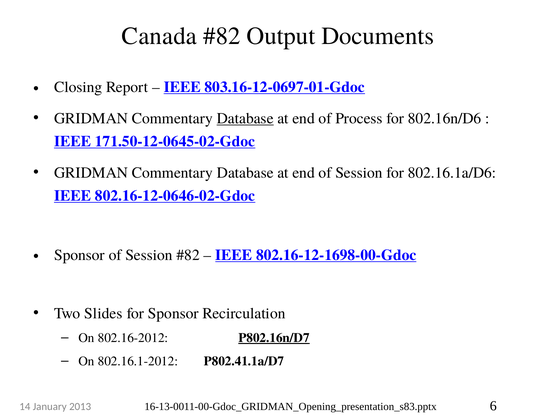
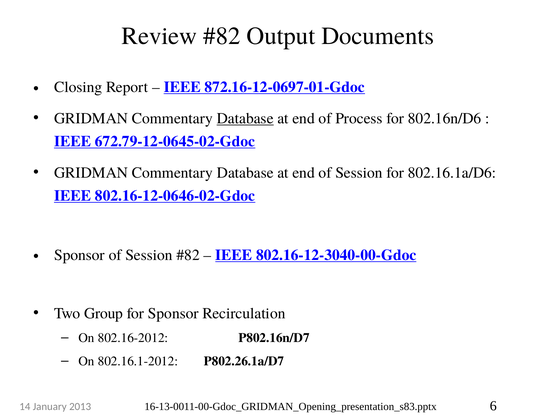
Canada: Canada -> Review (159, 36)
803.16-12-0697-01-Gdoc: 803.16-12-0697-01-Gdoc -> 872.16-12-0697-01-Gdoc (285, 87)
171.50-12-0645-02-Gdoc: 171.50-12-0645-02-Gdoc -> 672.79-12-0645-02-Gdoc (175, 141)
802.16-12-1698-00-Gdoc: 802.16-12-1698-00-Gdoc -> 802.16-12-3040-00-Gdoc (336, 255)
Slides: Slides -> Group (104, 313)
P802.16n/D7 underline: present -> none (274, 338)
P802.41.1a/D7: P802.41.1a/D7 -> P802.26.1a/D7 (244, 361)
